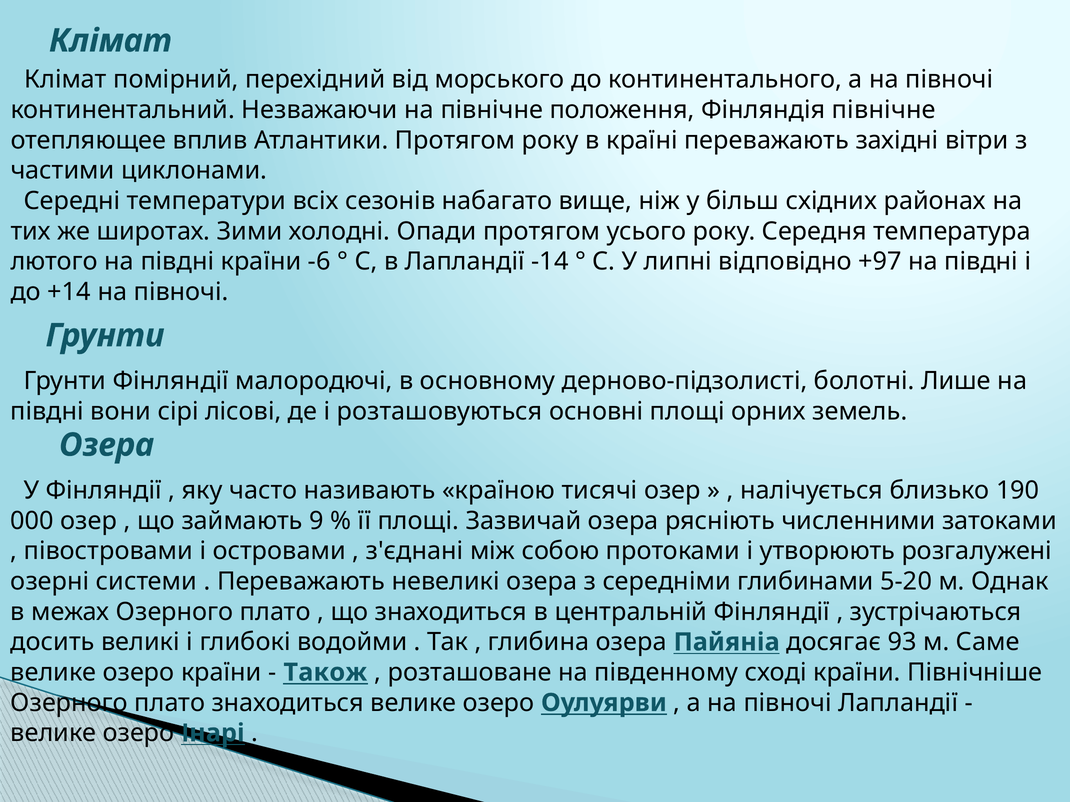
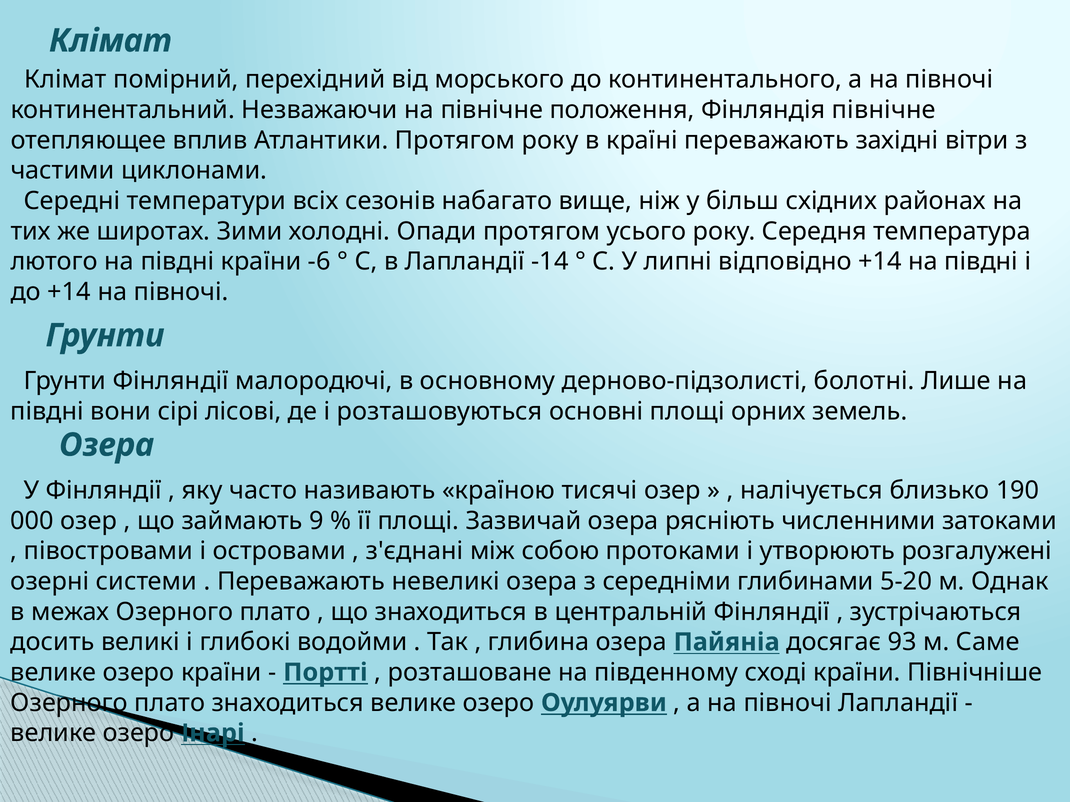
відповідно +97: +97 -> +14 (880, 262)
Також: Також -> Портті (325, 673)
